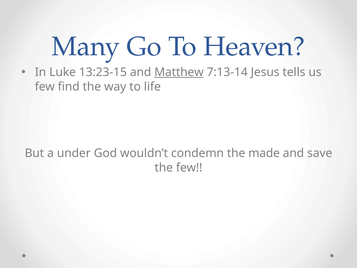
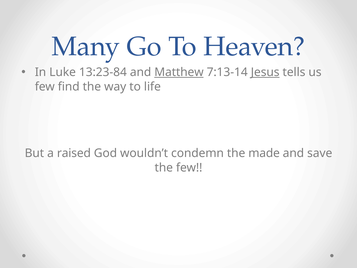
13:23-15: 13:23-15 -> 13:23-84 (103, 72)
Jesus underline: none -> present (265, 72)
under: under -> raised (74, 153)
